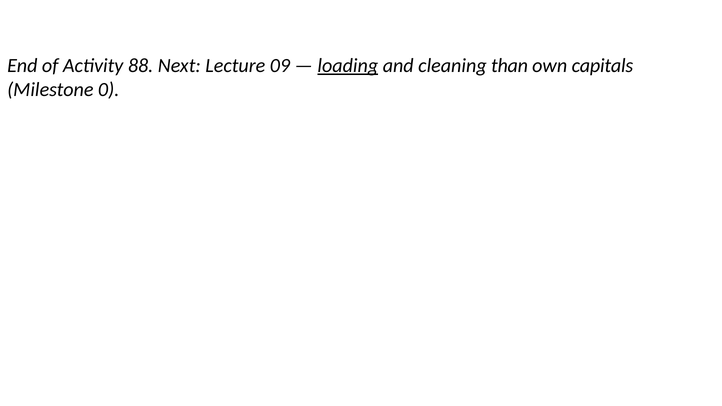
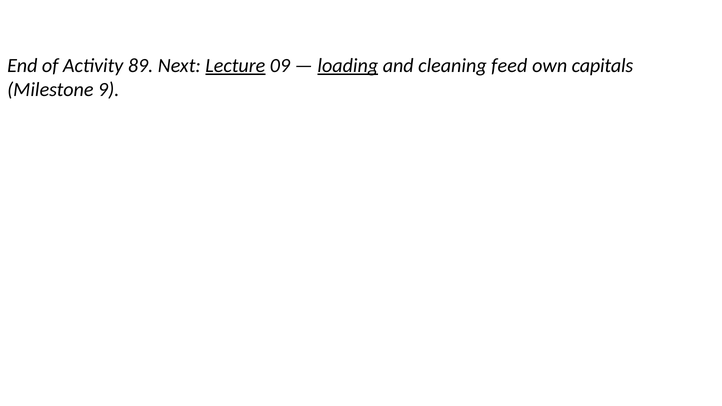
88: 88 -> 89 (141, 66)
Lecture underline: none -> present (235, 66)
than: than -> feed (509, 66)
0: 0 -> 9 (109, 90)
